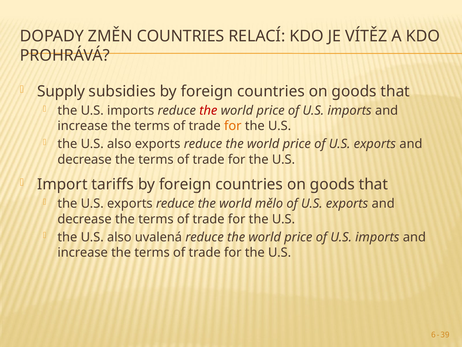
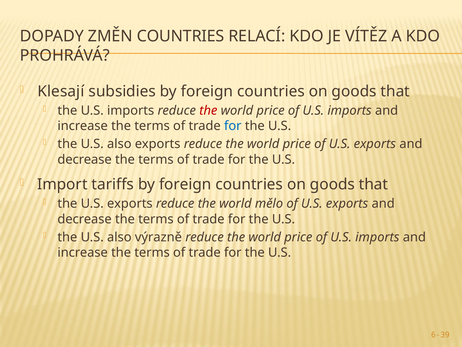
Supply: Supply -> Klesají (61, 91)
for colour: orange -> blue (233, 126)
uvalená: uvalená -> výrazně (158, 237)
